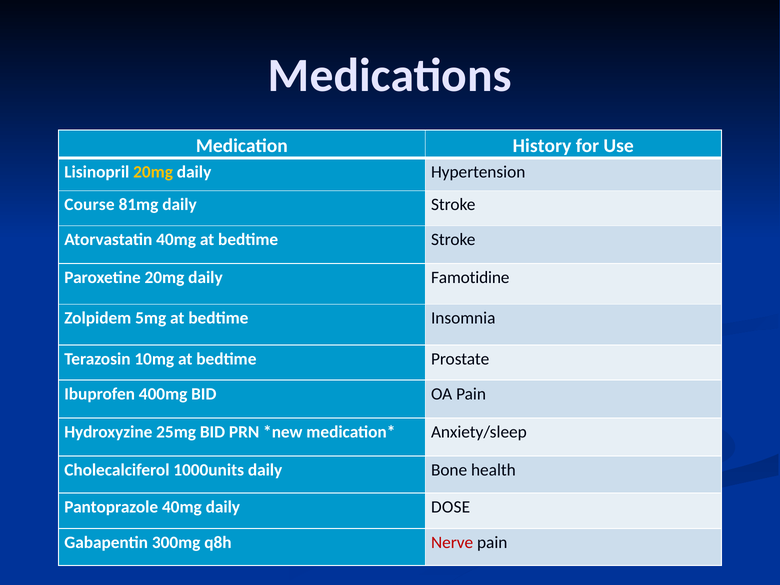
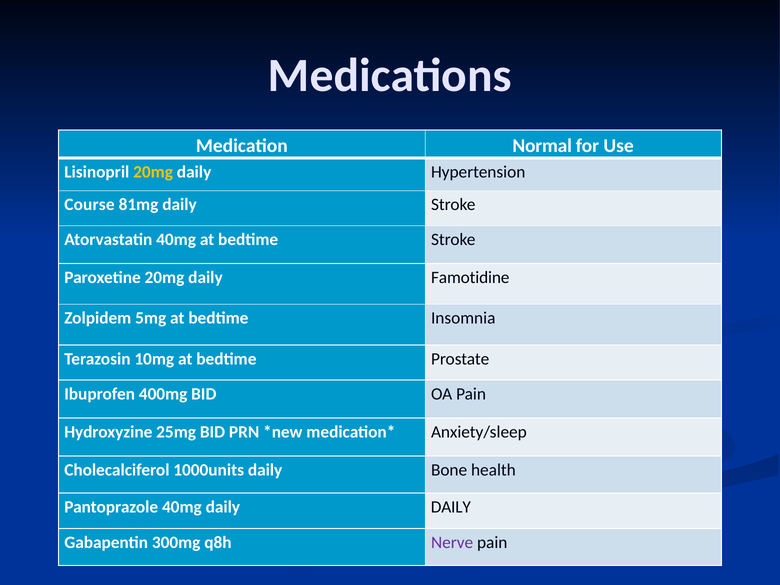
History: History -> Normal (542, 146)
daily DOSE: DOSE -> DAILY (451, 507)
Nerve colour: red -> purple (452, 543)
